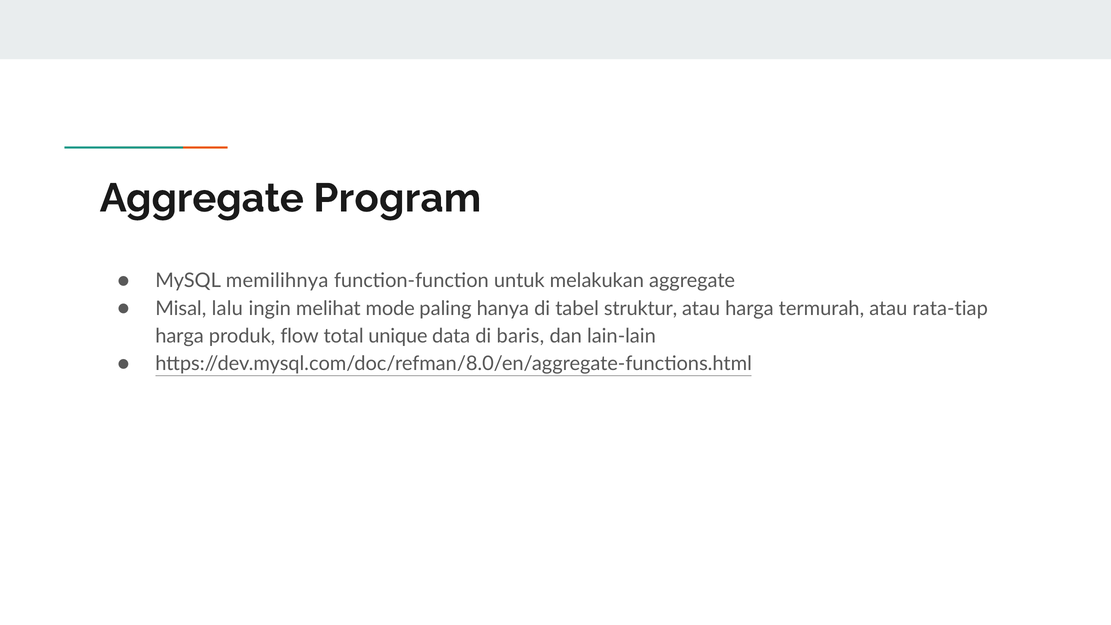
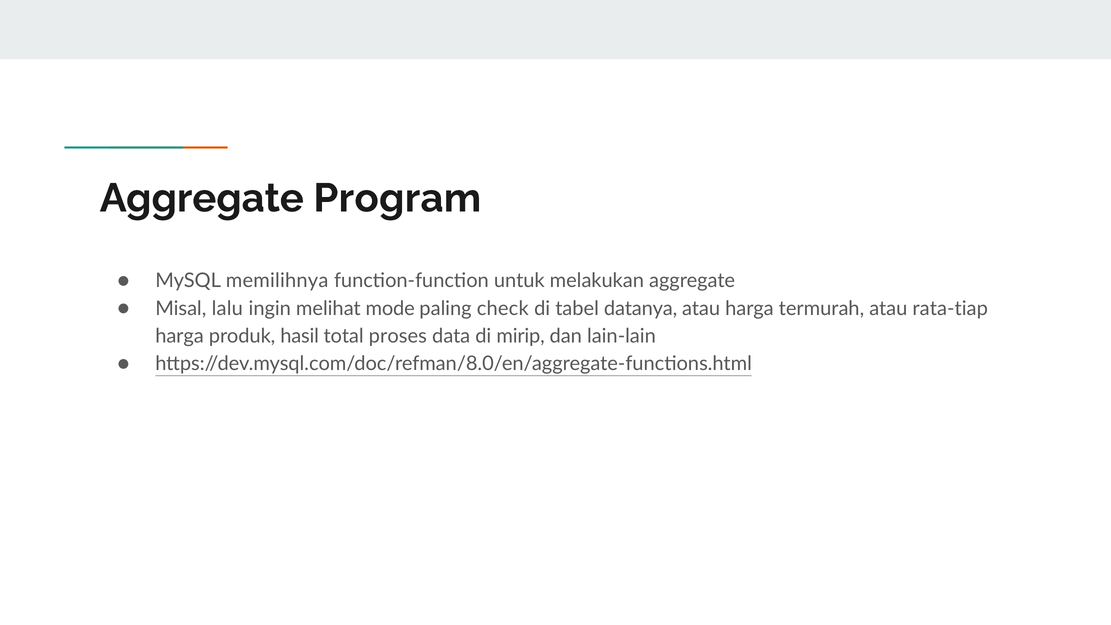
hanya: hanya -> check (503, 308)
struktur: struktur -> datanya (641, 308)
flow: flow -> hasil (300, 336)
unique: unique -> proses (398, 336)
baris: baris -> mirip (521, 336)
